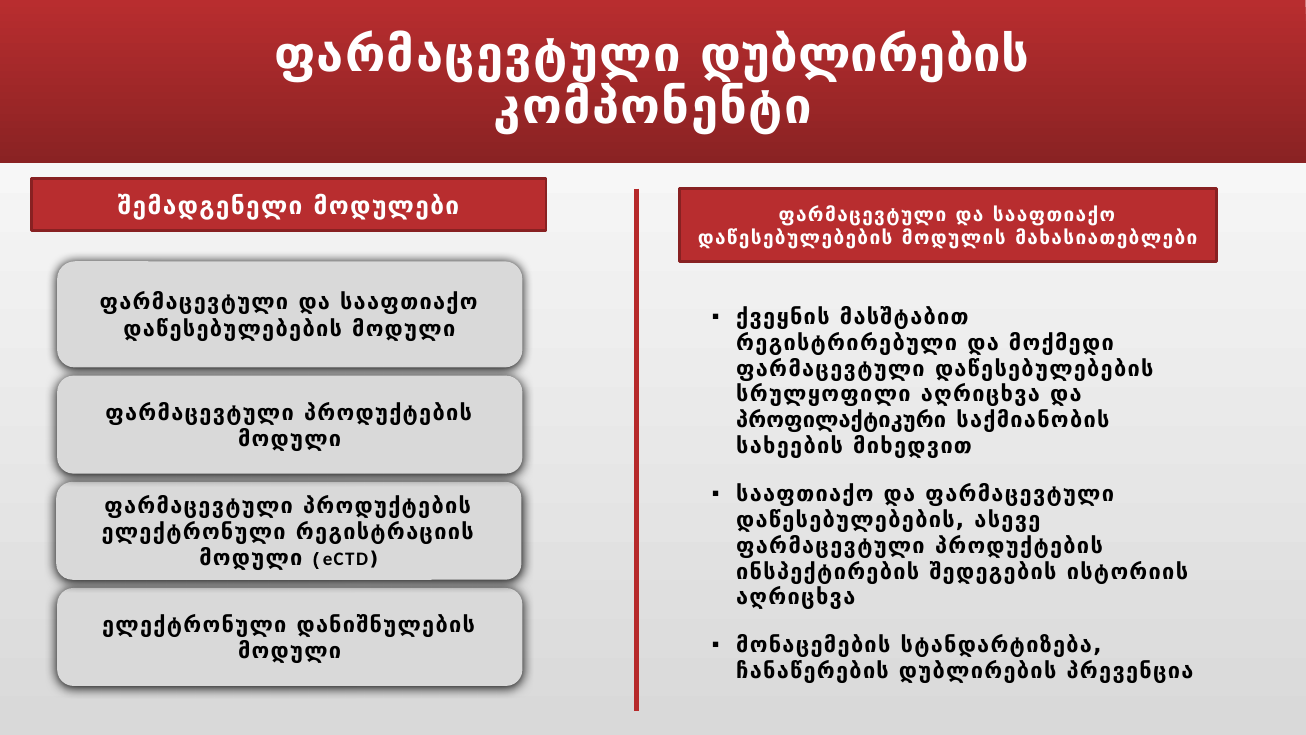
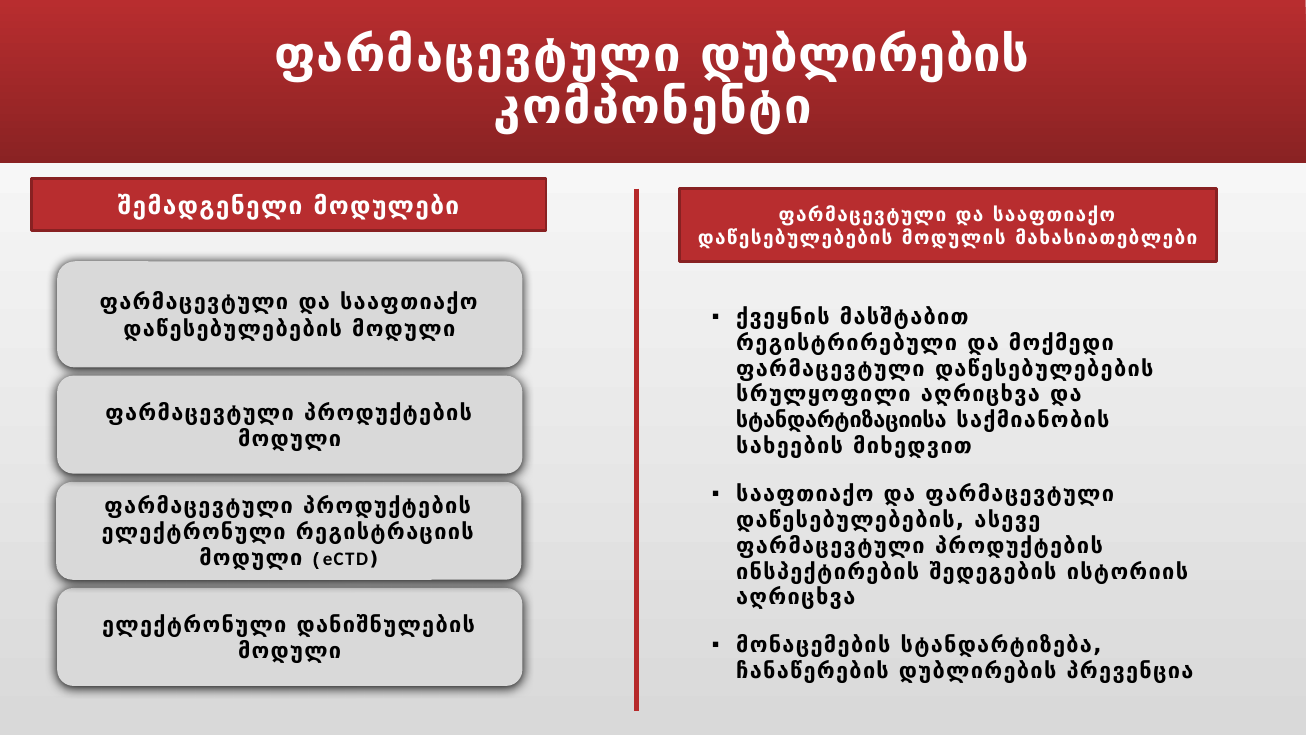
პროფილაქტიკური: პროფილაქტიკური -> სტანდარტიზაციისა (841, 420)
